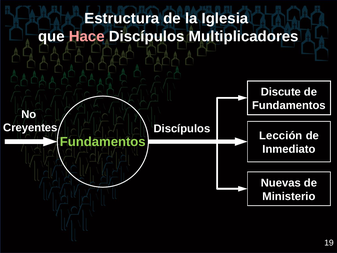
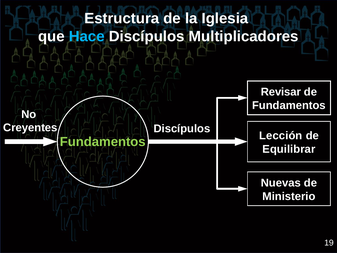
Hace colour: pink -> light blue (87, 36)
Discute: Discute -> Revisar (281, 92)
Inmediato: Inmediato -> Equilibrar (289, 149)
